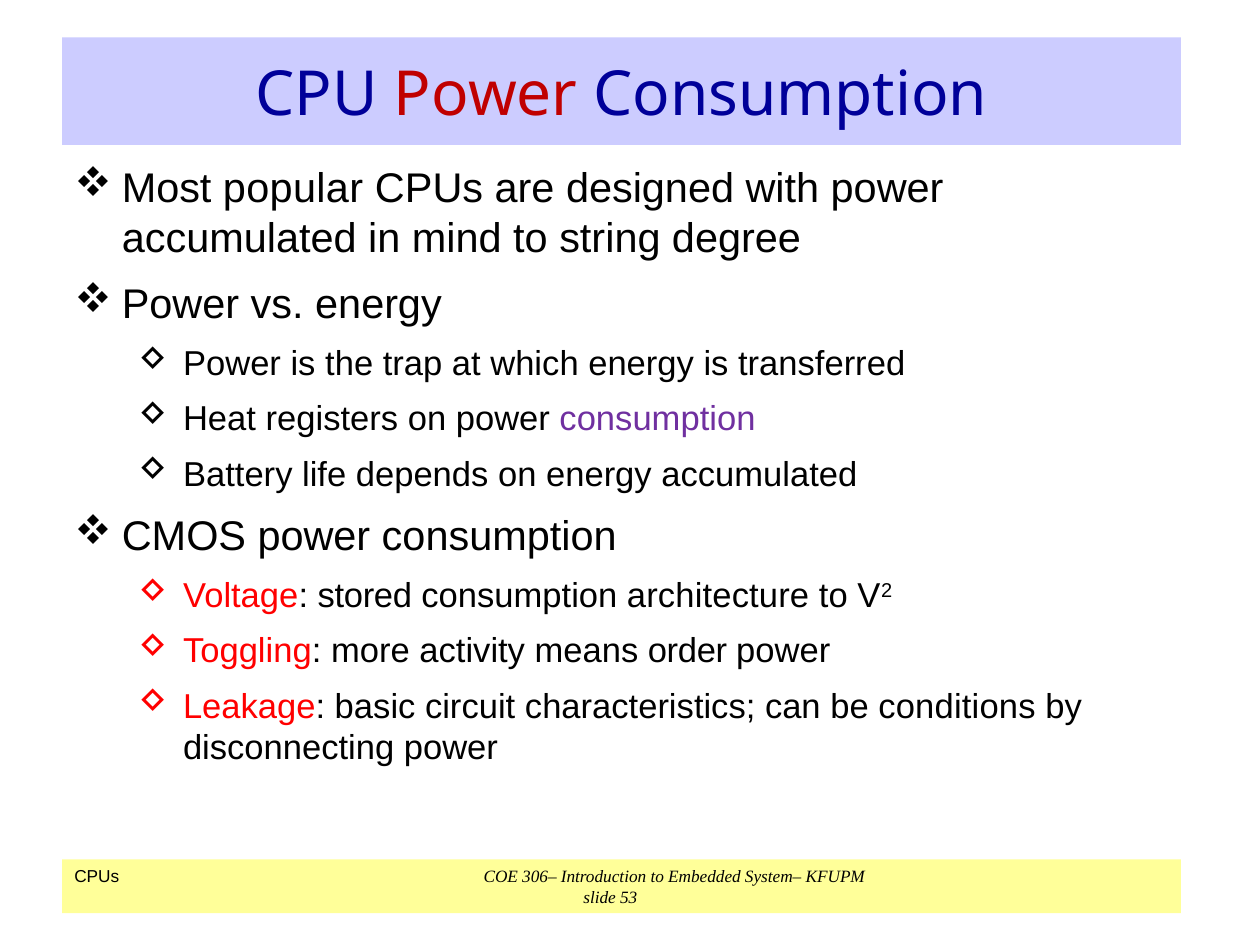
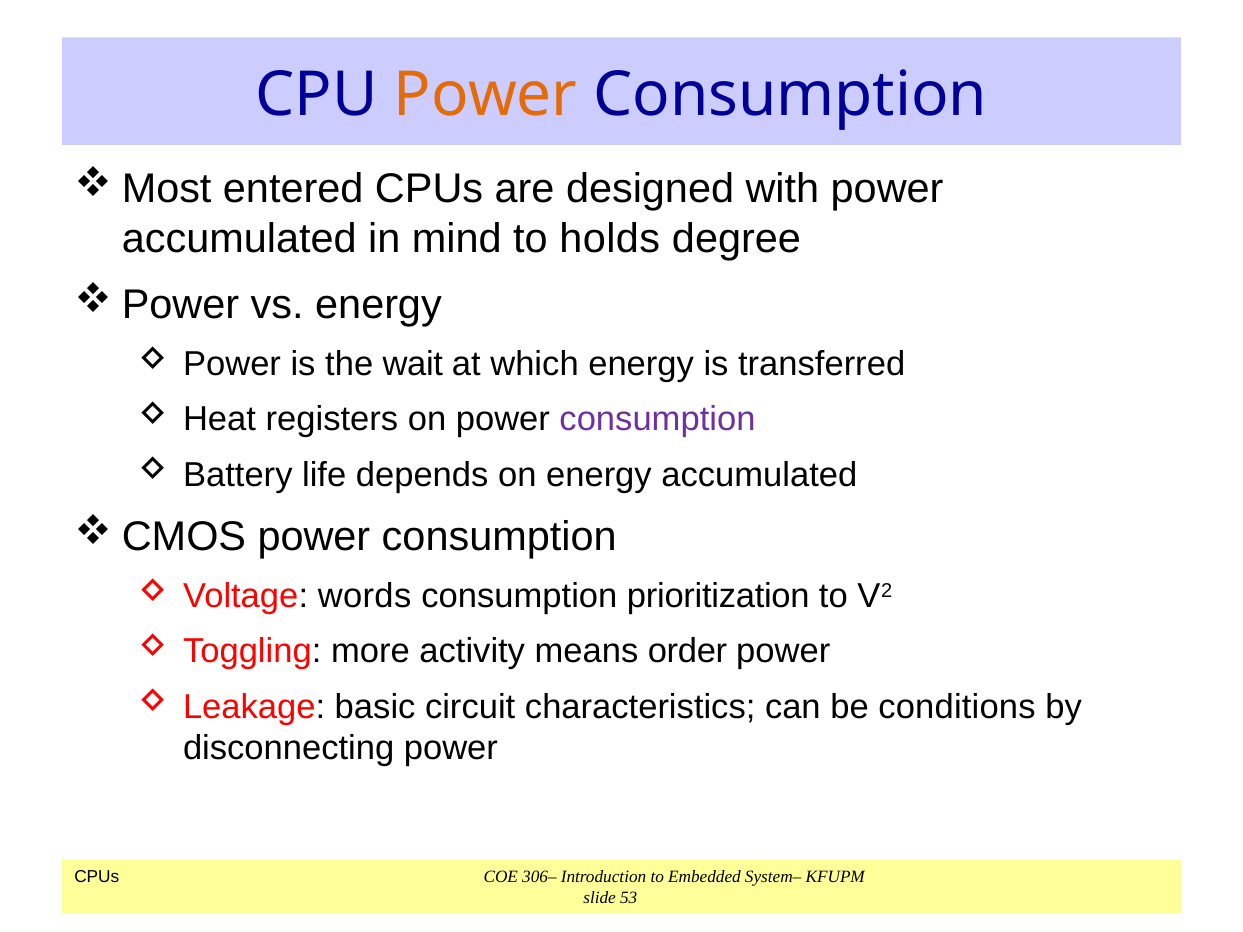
Power colour: red -> orange (486, 95)
popular: popular -> entered (293, 189)
string: string -> holds (610, 239)
trap: trap -> wait (413, 364)
stored: stored -> words (365, 596)
architecture: architecture -> prioritization (718, 596)
